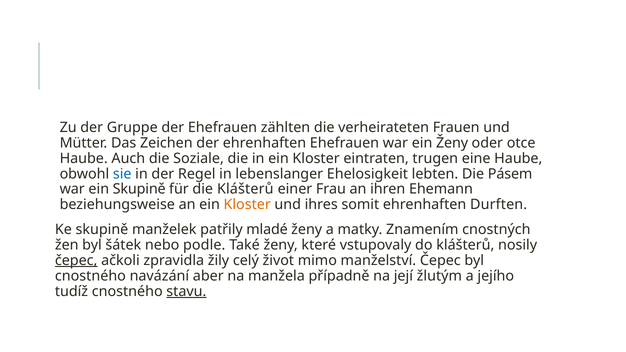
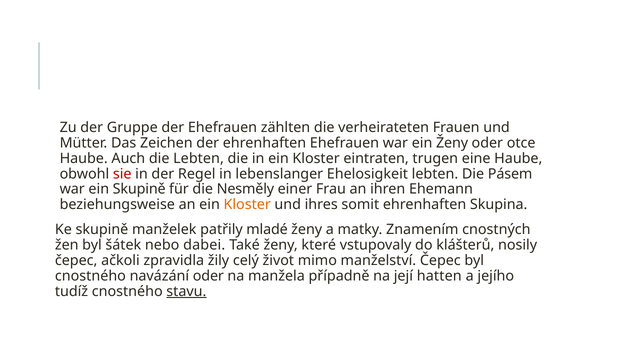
die Soziale: Soziale -> Lebten (199, 158)
sie colour: blue -> red (122, 174)
die Klášterů: Klášterů -> Nesměly (245, 189)
Durften: Durften -> Skupina (499, 205)
podle: podle -> dabei (204, 245)
čepec underline: present -> none (76, 260)
navázání aber: aber -> oder (208, 276)
žlutým: žlutým -> hatten (439, 276)
